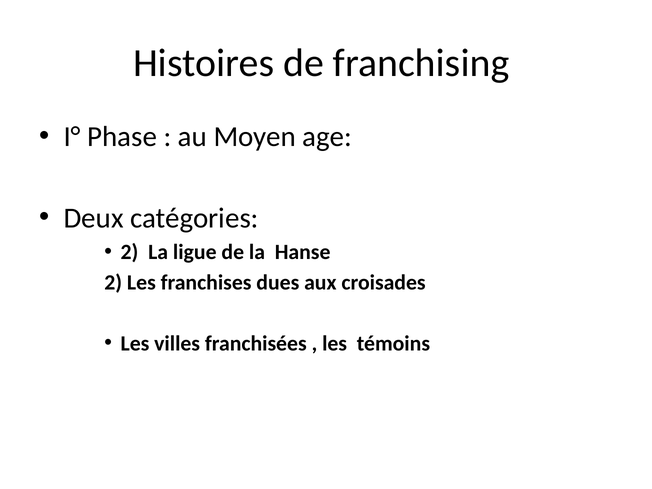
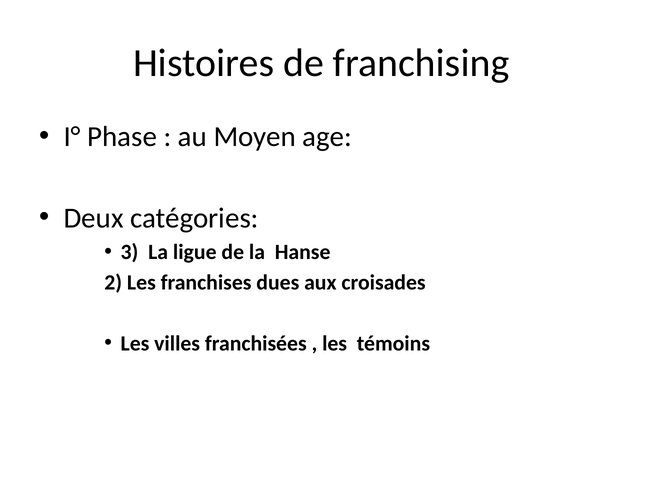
2: 2 -> 3 (130, 252)
